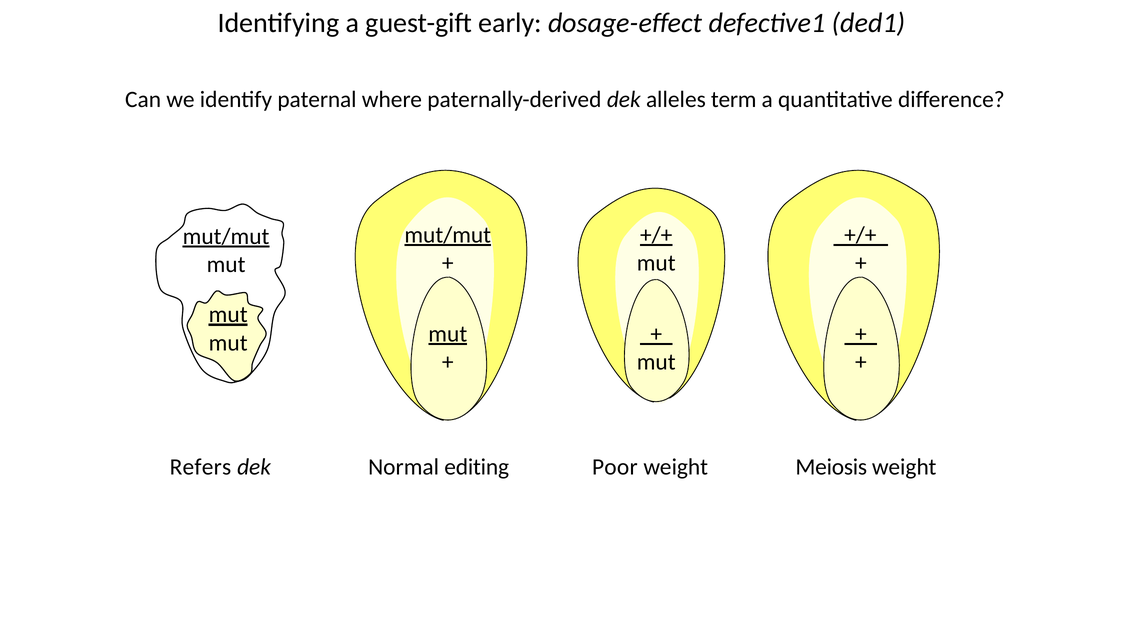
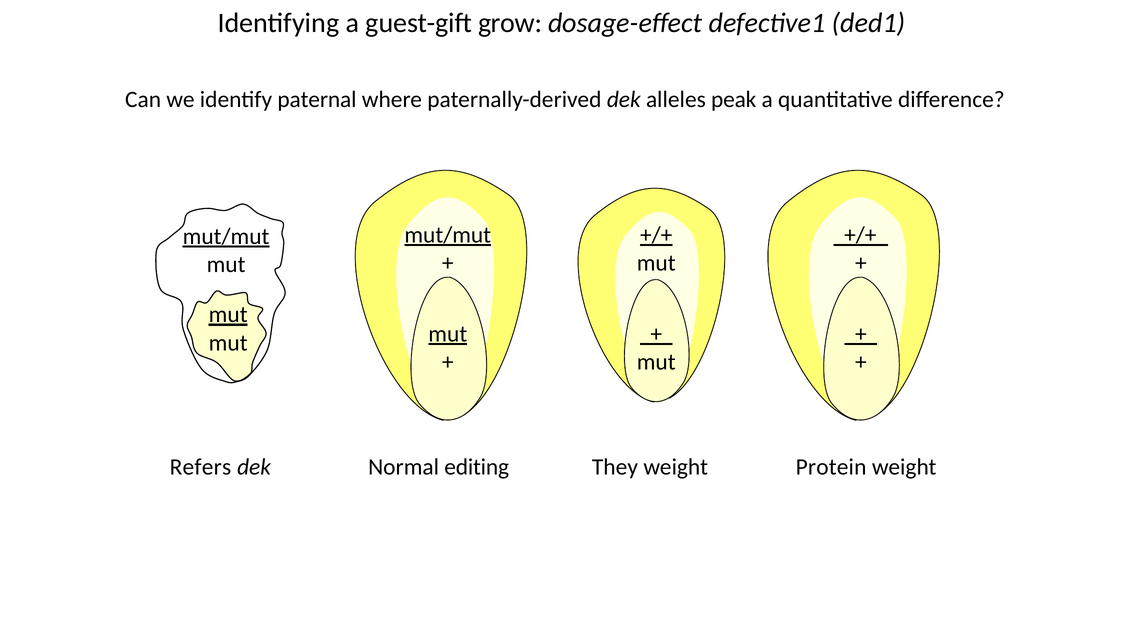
early: early -> grow (510, 23)
term: term -> peak (734, 99)
Poor: Poor -> They (615, 467)
Meiosis: Meiosis -> Protein (831, 467)
